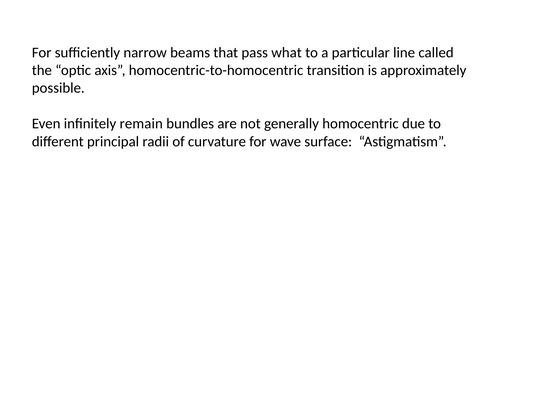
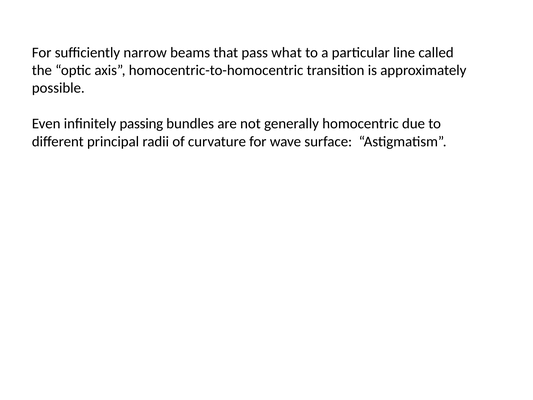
remain: remain -> passing (141, 124)
